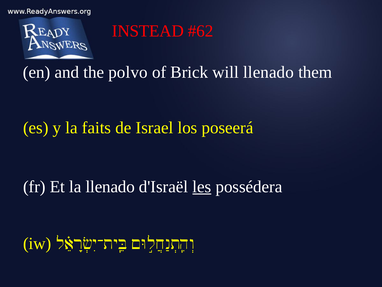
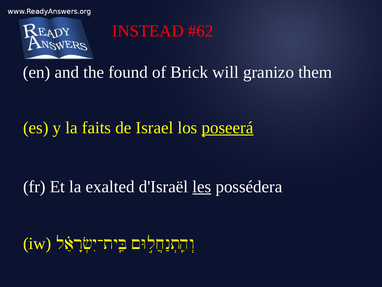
polvo: polvo -> found (128, 72)
will llenado: llenado -> granizo (269, 72)
poseerá underline: none -> present (227, 128)
la llenado: llenado -> exalted (110, 186)
